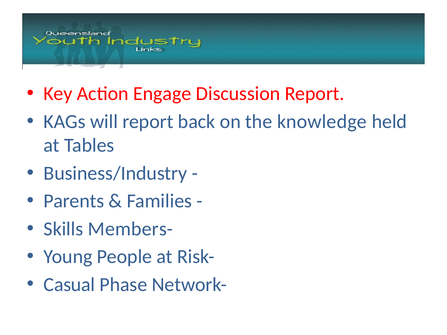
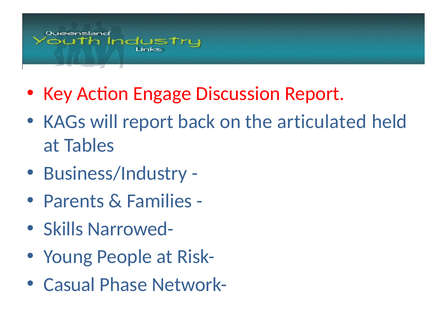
knowledge: knowledge -> articulated (322, 122)
Members-: Members- -> Narrowed- (131, 229)
